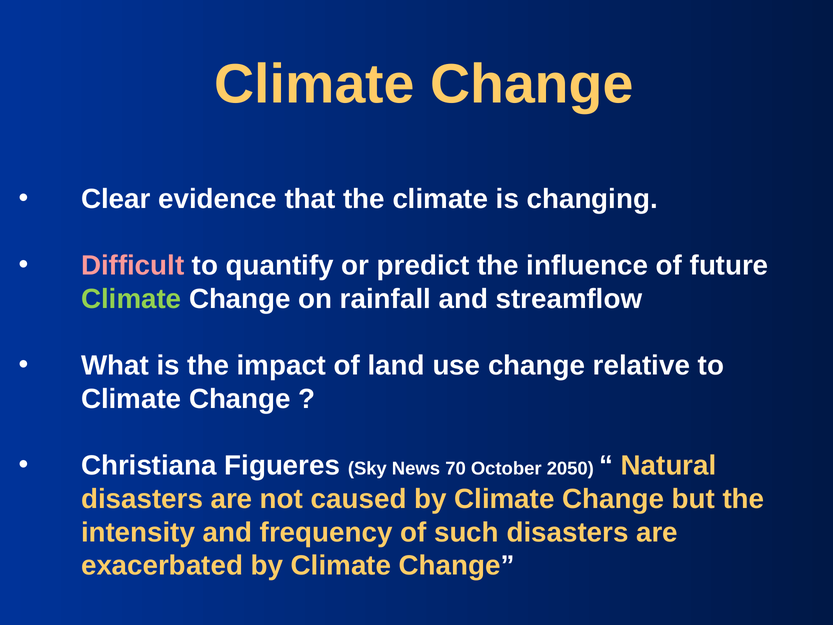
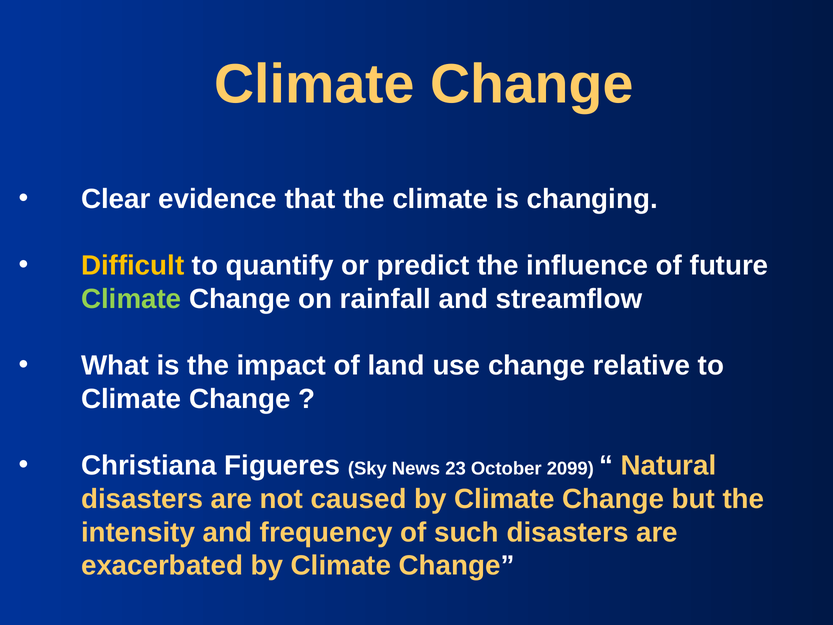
Difficult colour: pink -> yellow (133, 266)
70: 70 -> 23 (456, 469)
2050: 2050 -> 2099 (570, 469)
